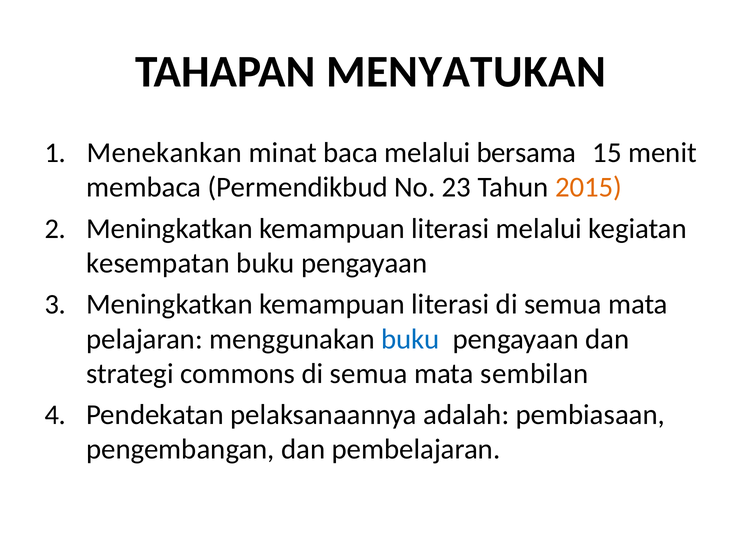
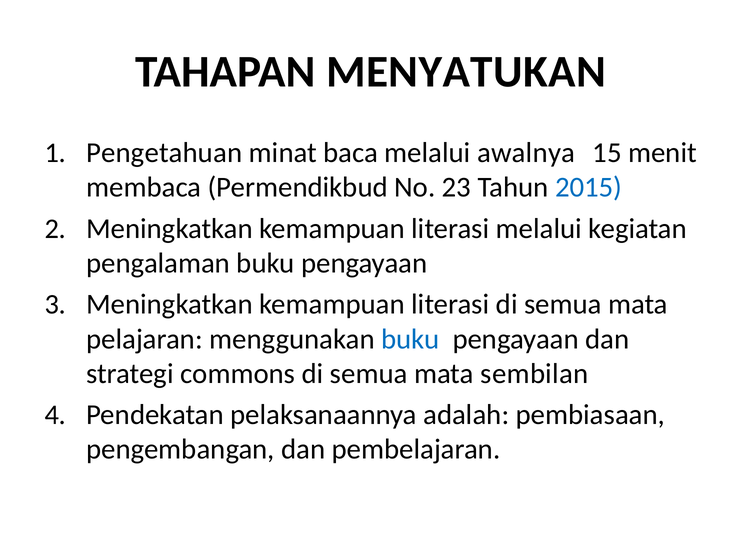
Menekankan: Menekankan -> Pengetahuan (164, 153)
bersama: bersama -> awalnya (526, 153)
2015 colour: orange -> blue (589, 188)
kesempatan: kesempatan -> pengalaman (158, 263)
